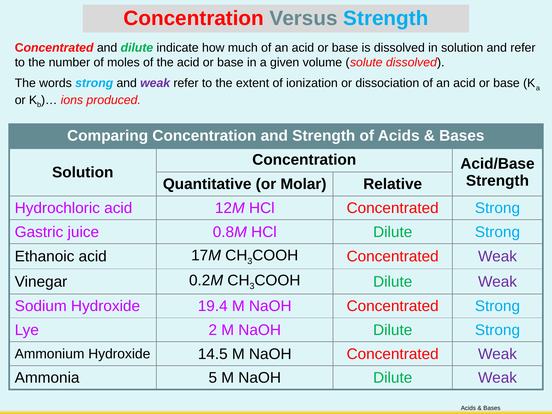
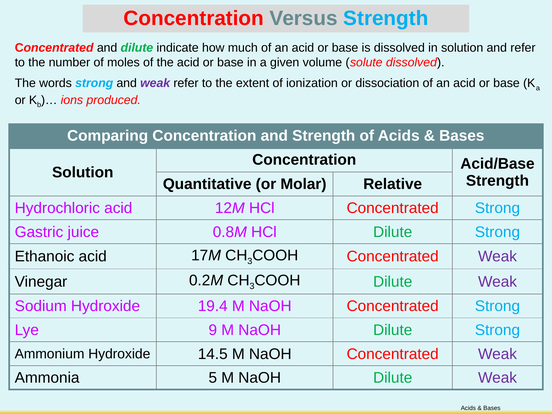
2: 2 -> 9 (213, 330)
